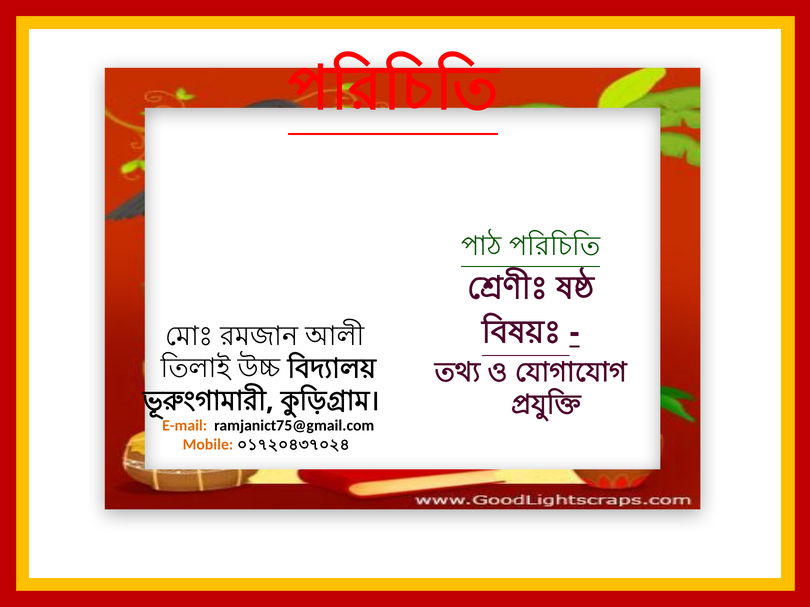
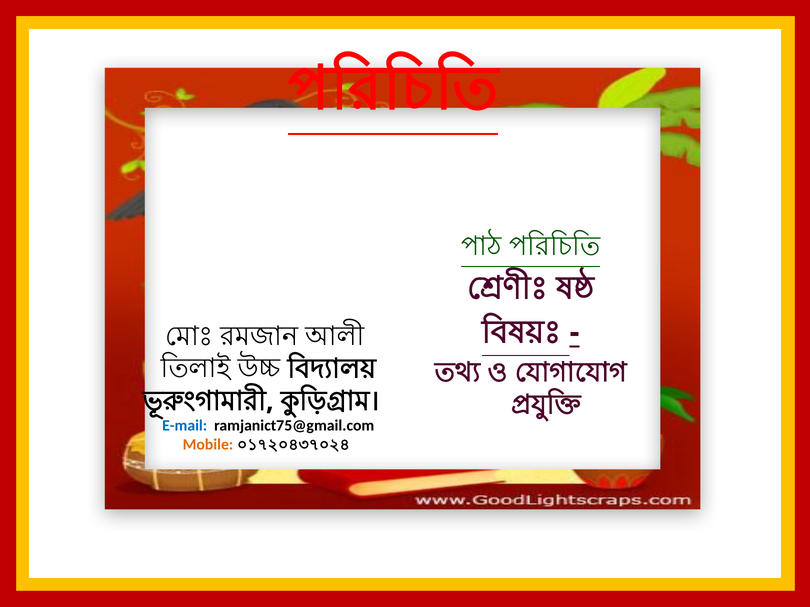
E-mail colour: orange -> blue (185, 426)
